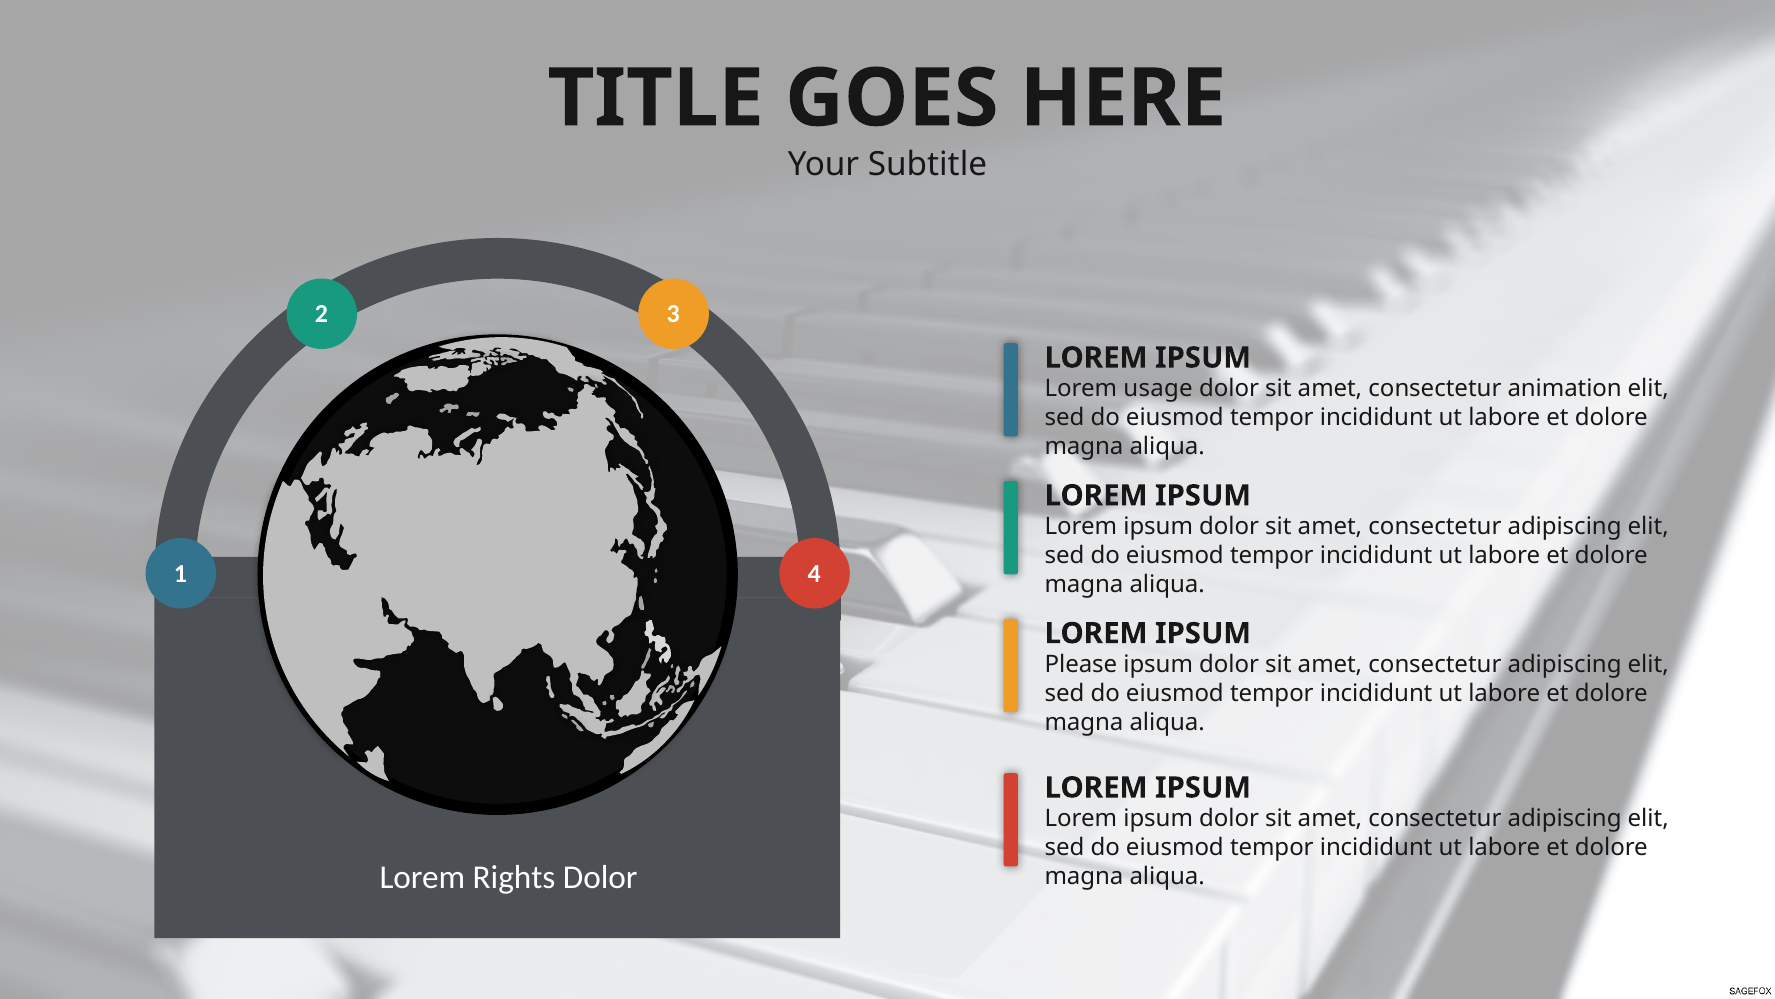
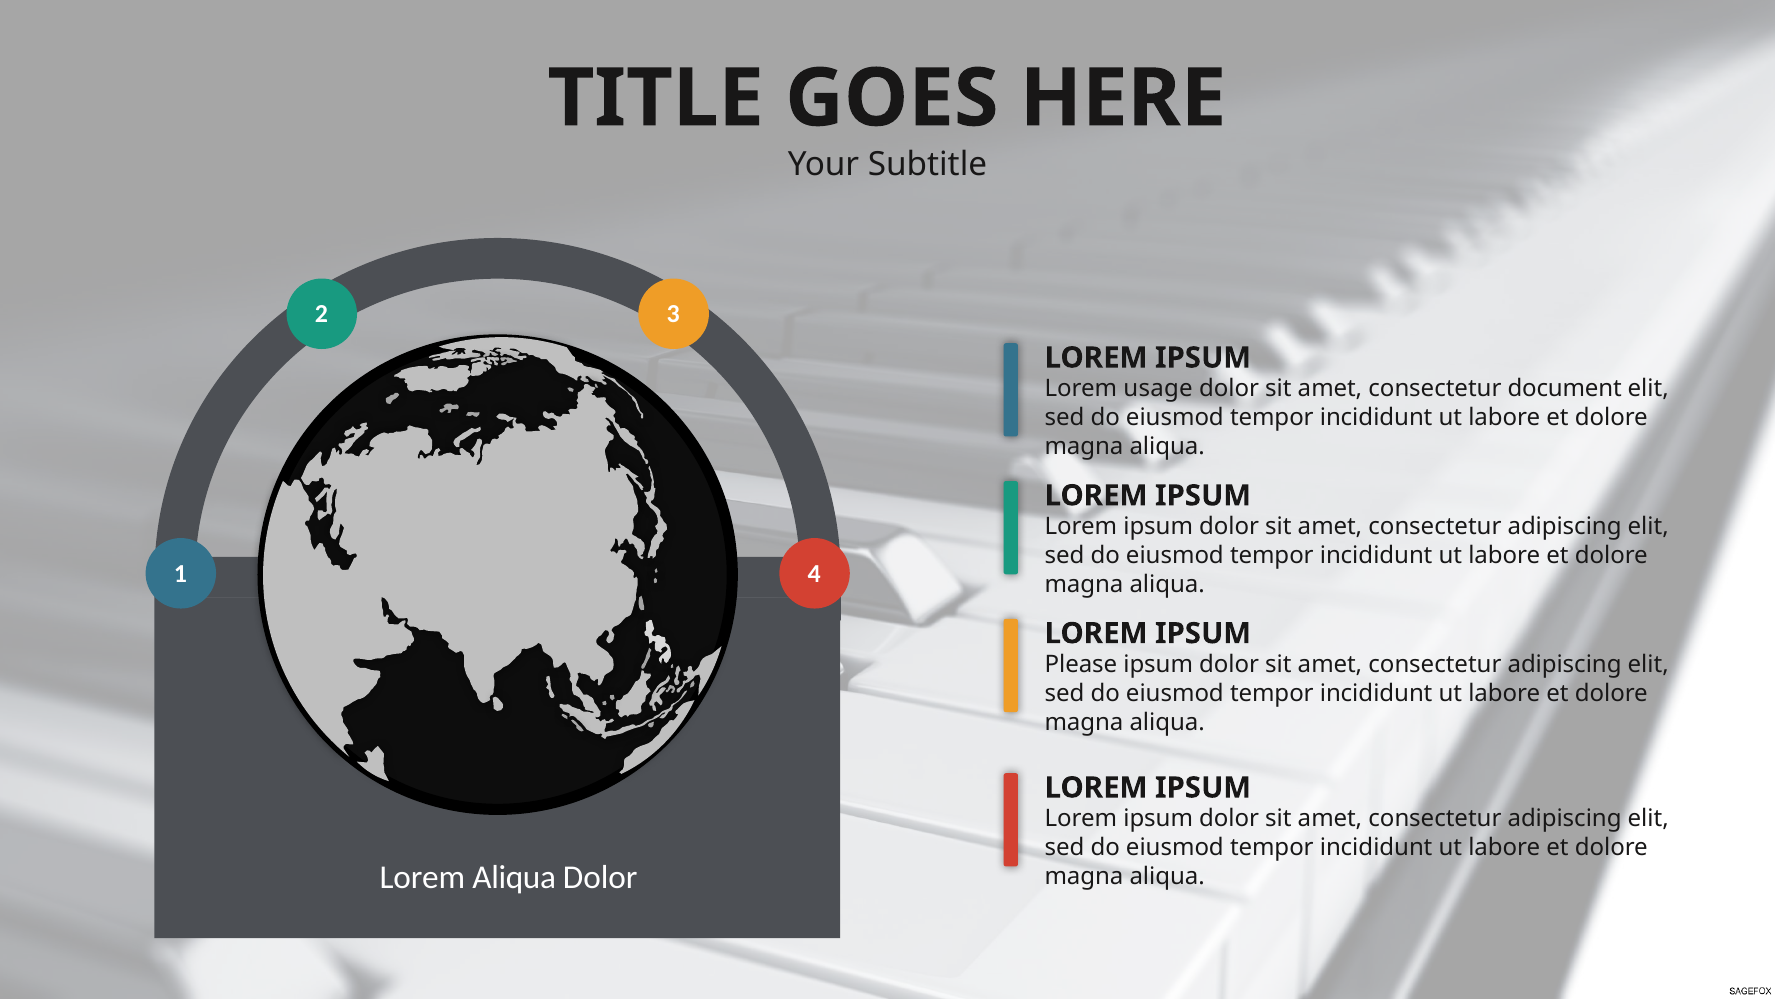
animation: animation -> document (1565, 388)
Lorem Rights: Rights -> Aliqua (514, 877)
